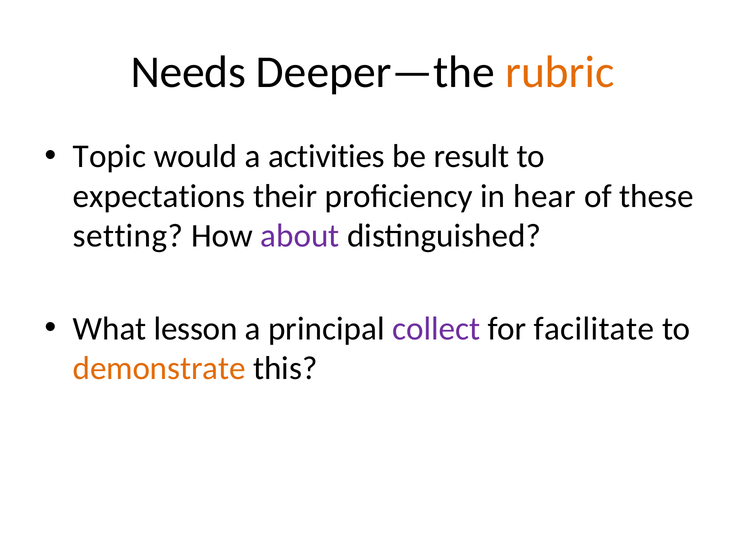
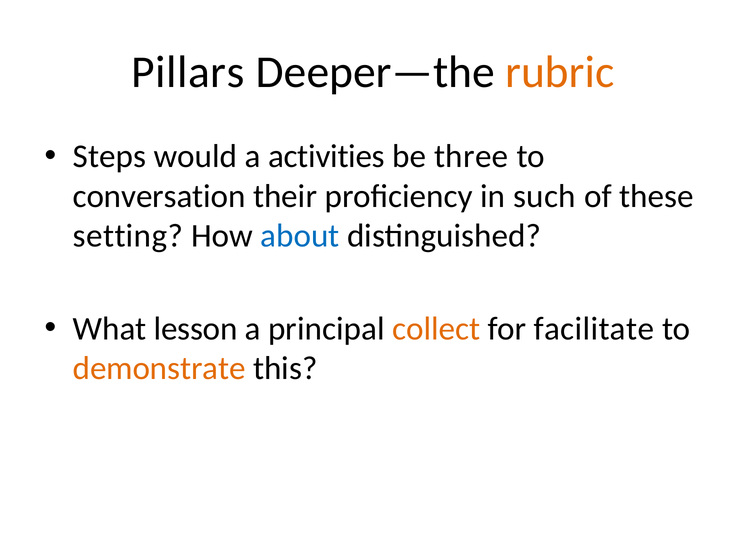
Needs: Needs -> Pillars (188, 72)
Topic: Topic -> Steps (109, 156)
result: result -> three (471, 156)
expectations: expectations -> conversation (159, 196)
hear: hear -> such (544, 196)
about colour: purple -> blue (300, 236)
collect colour: purple -> orange (436, 329)
